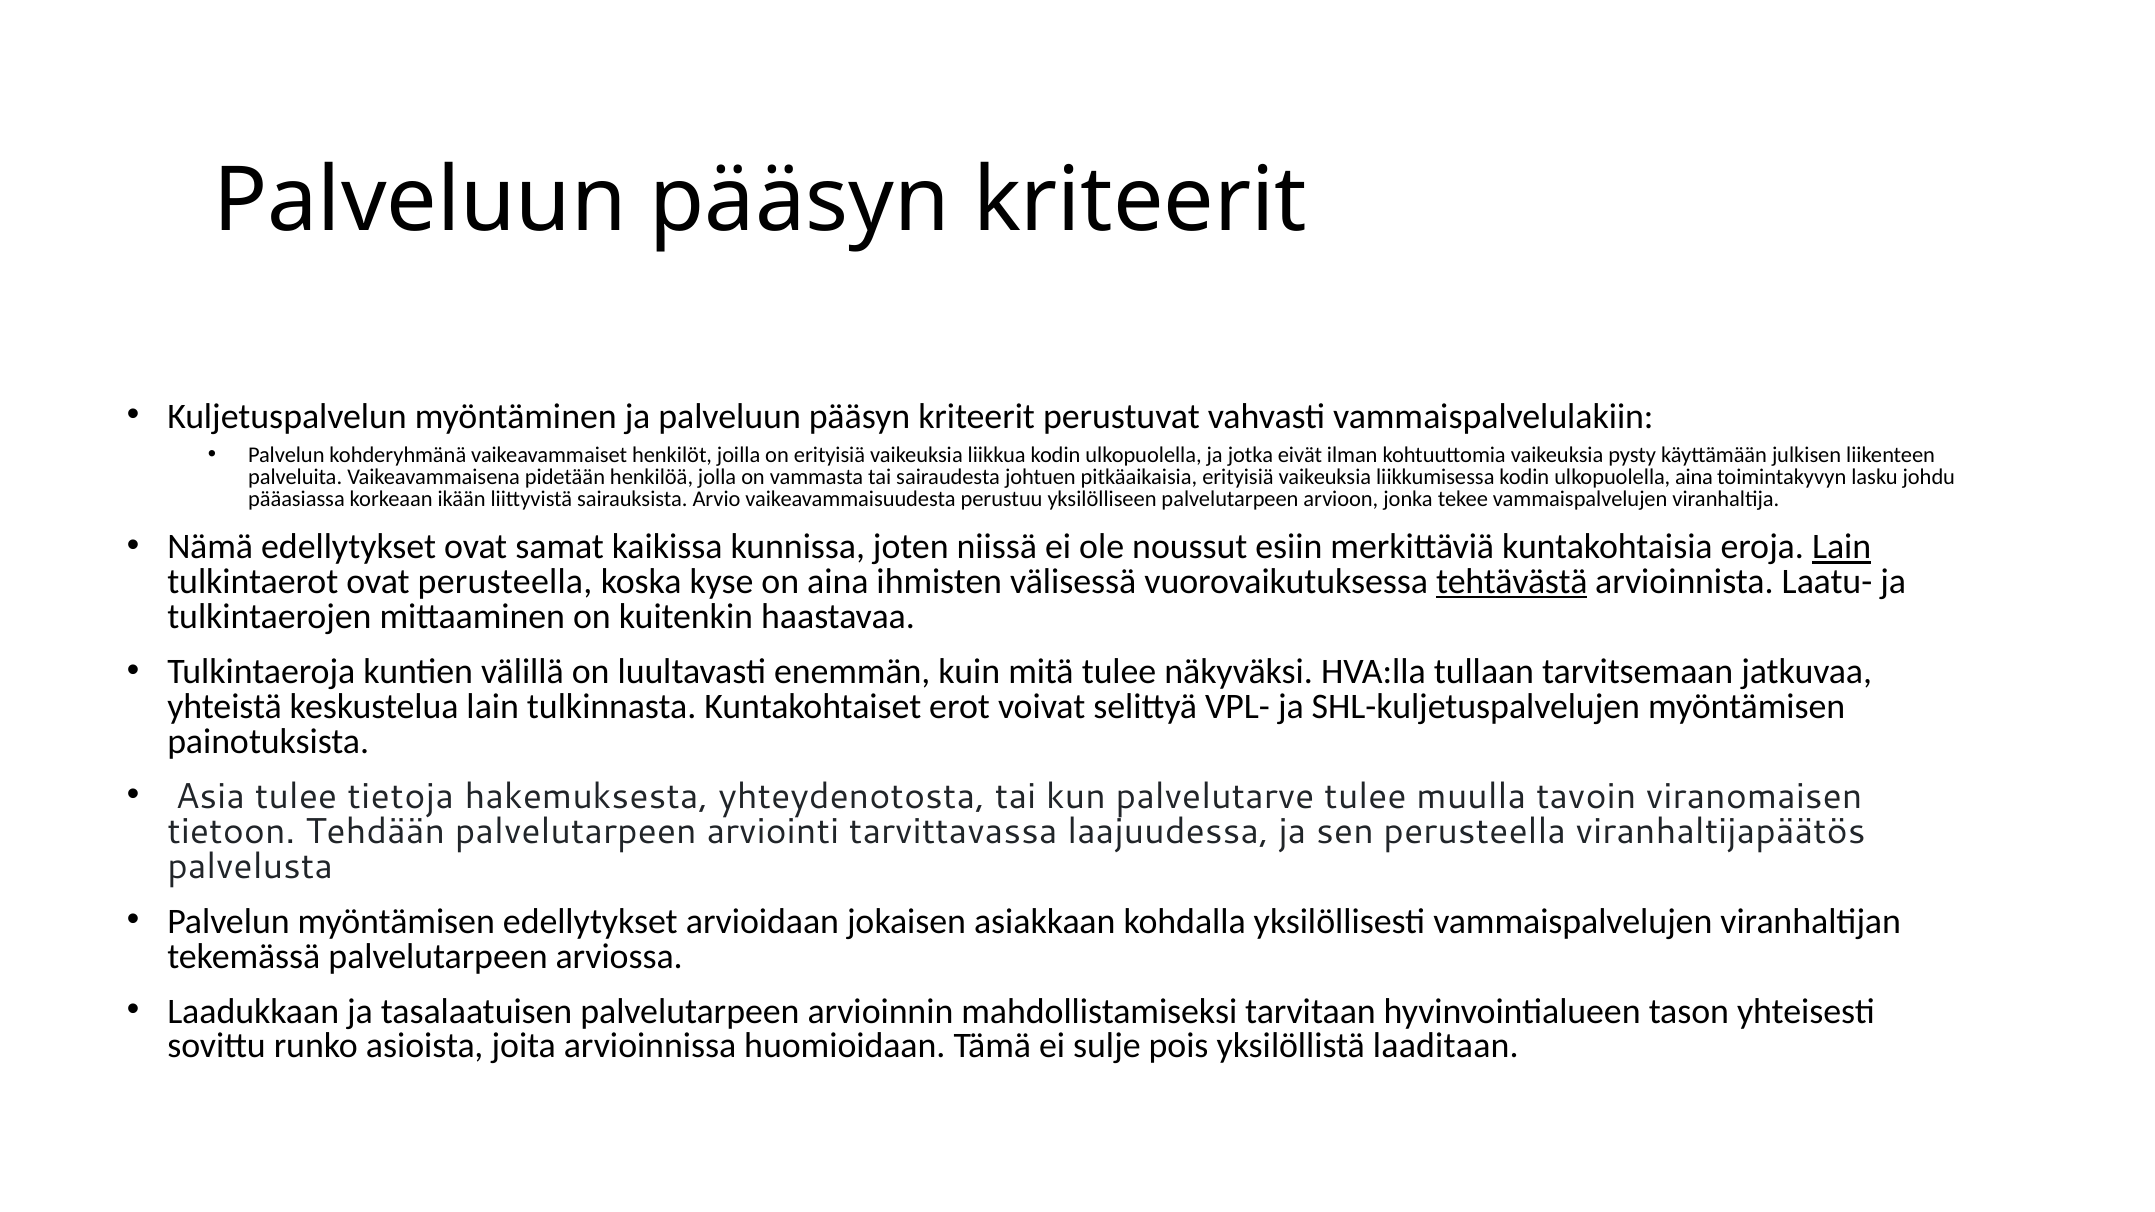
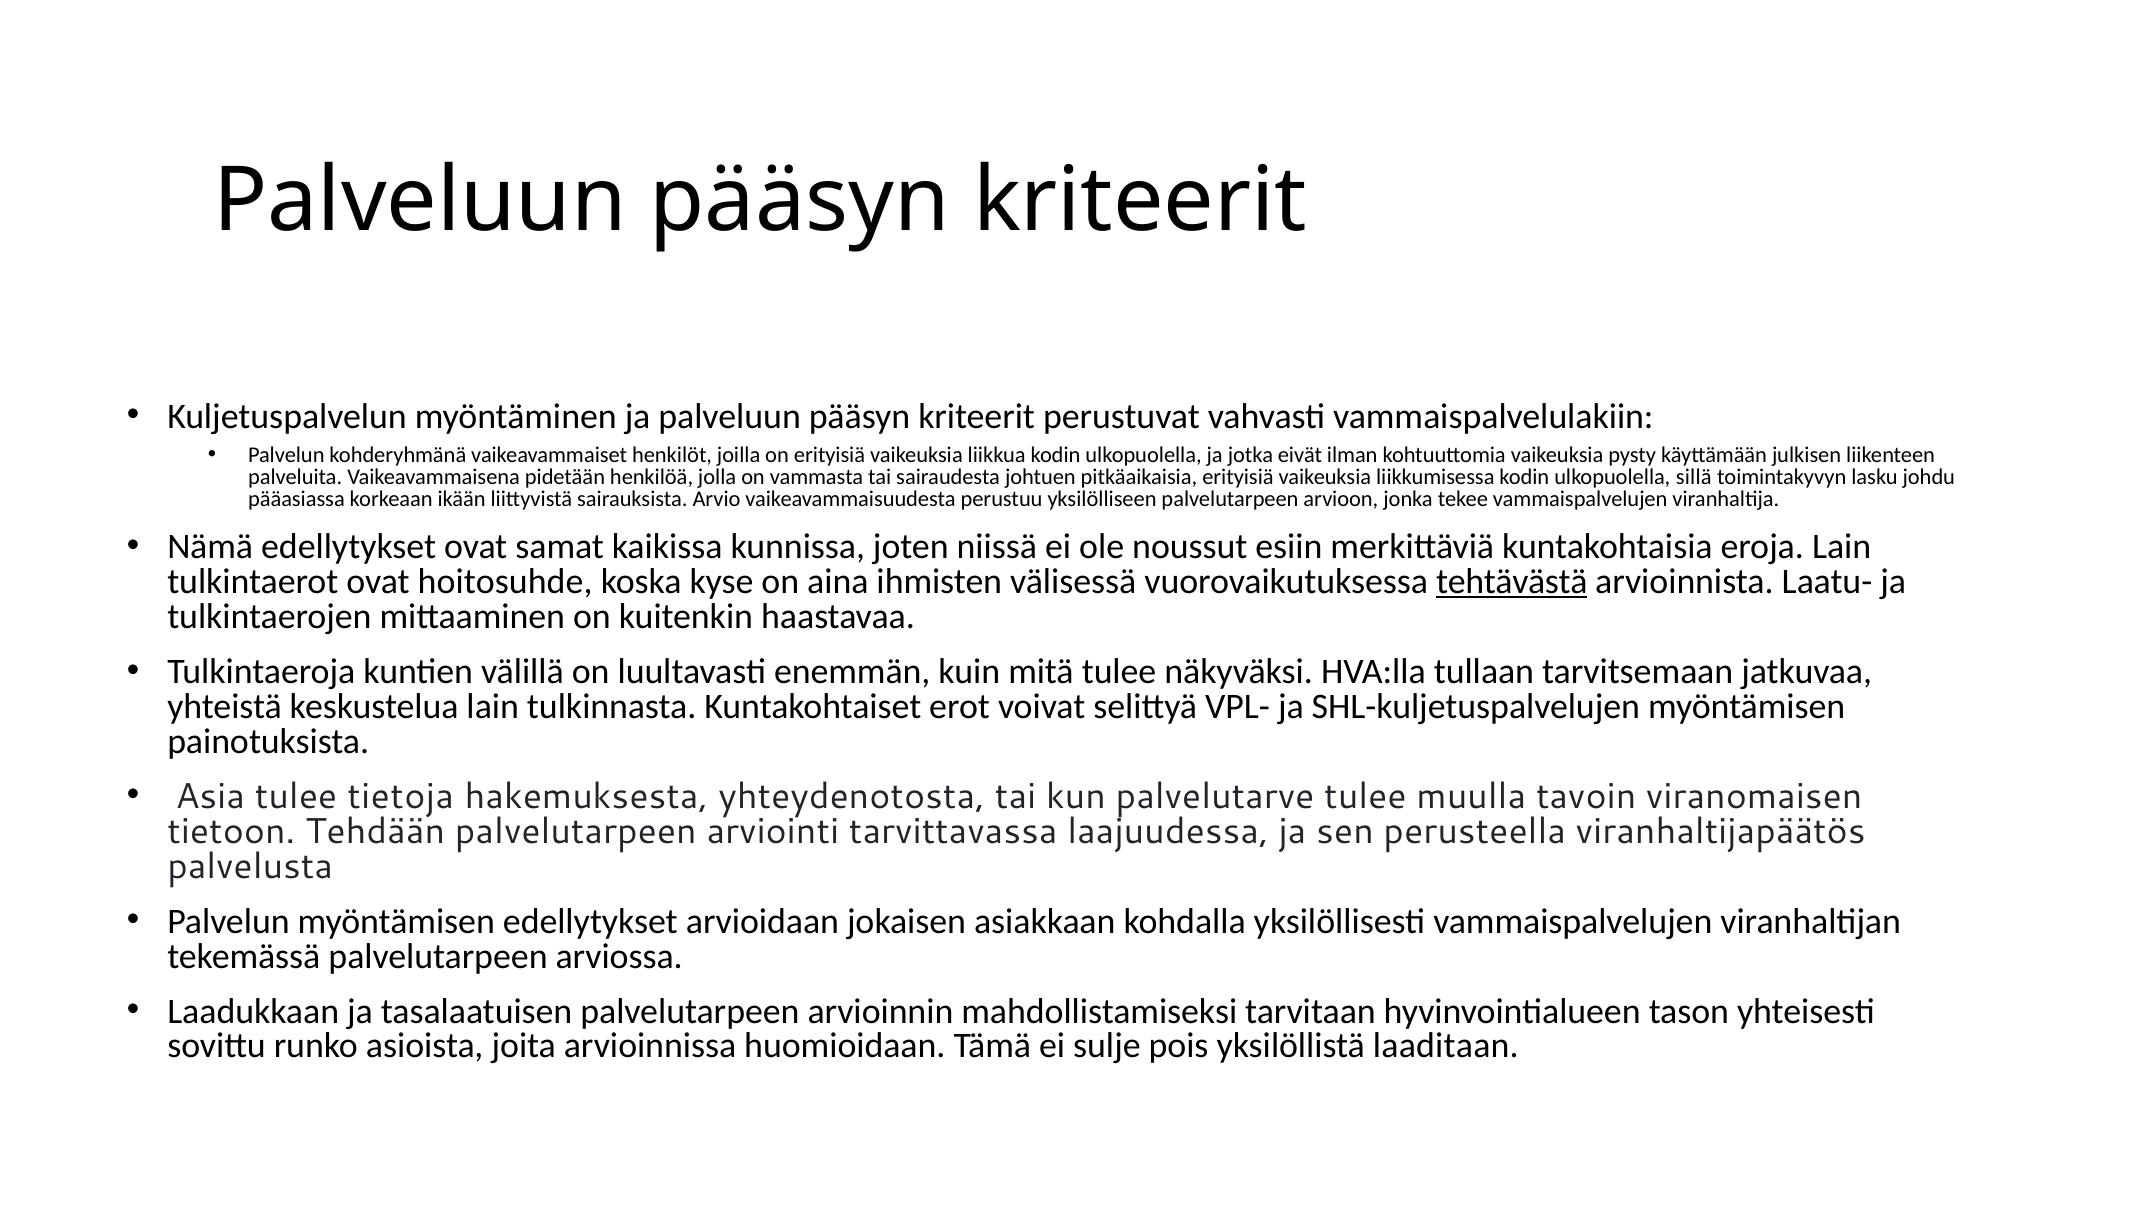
ulkopuolella aina: aina -> sillä (1694, 477)
Lain underline: present -> none (1842, 547)
ovat perusteella: perusteella -> hoitosuhde (505, 582)
